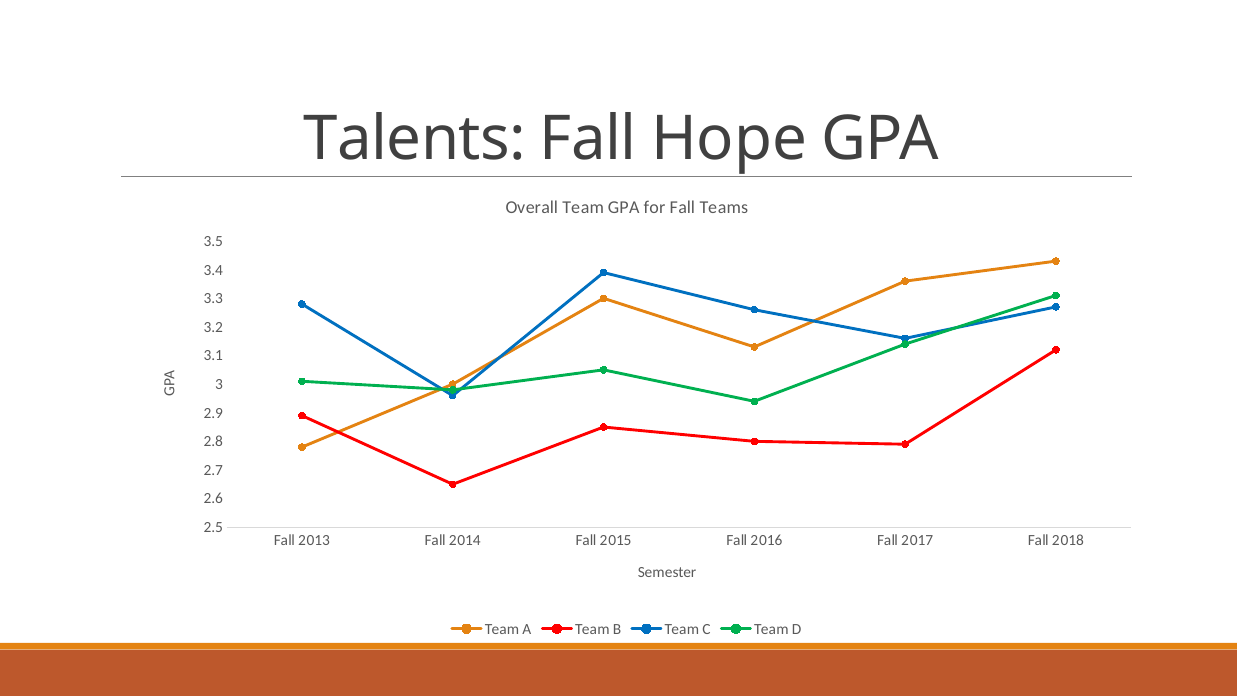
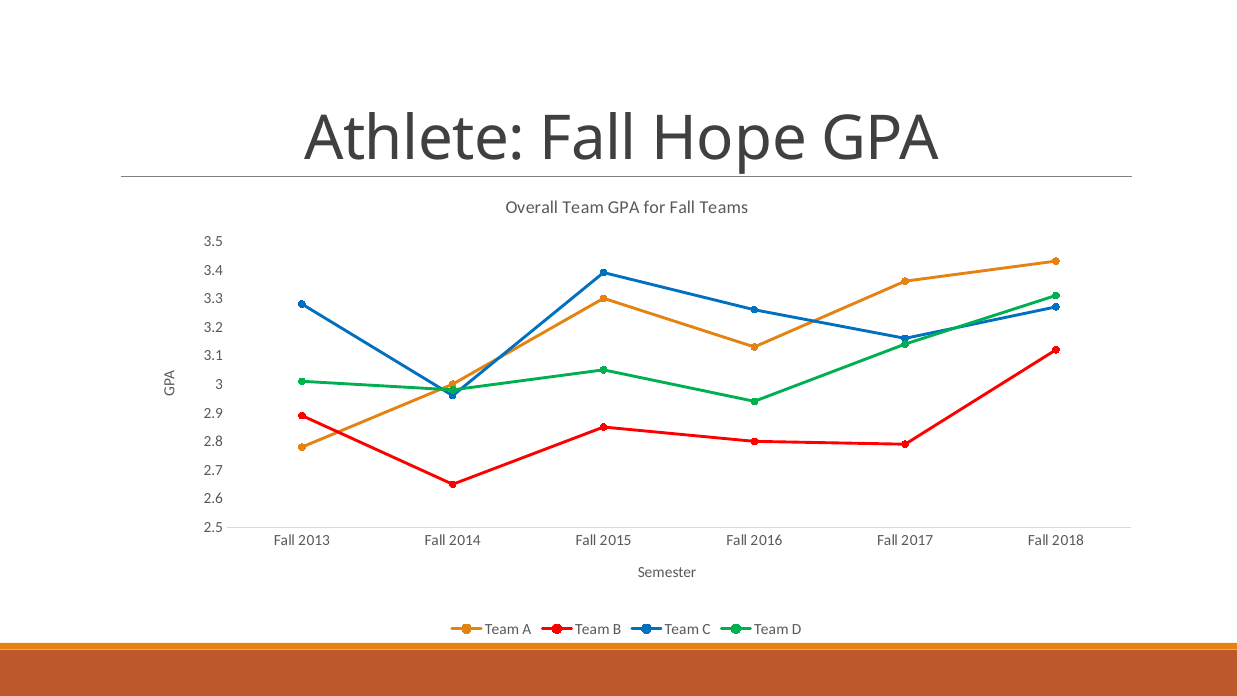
Talents: Talents -> Athlete (415, 139)
